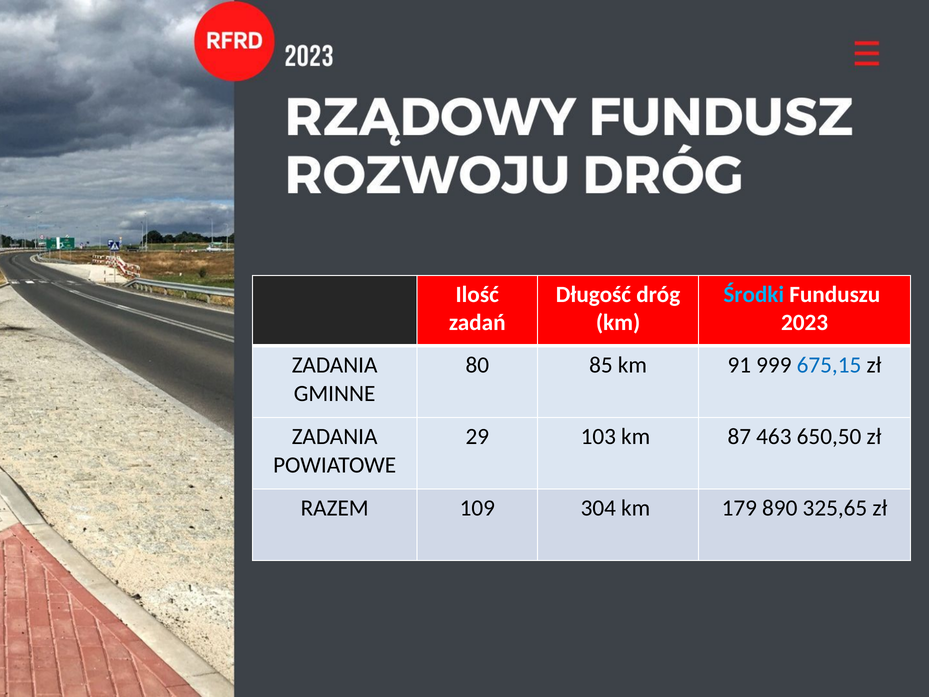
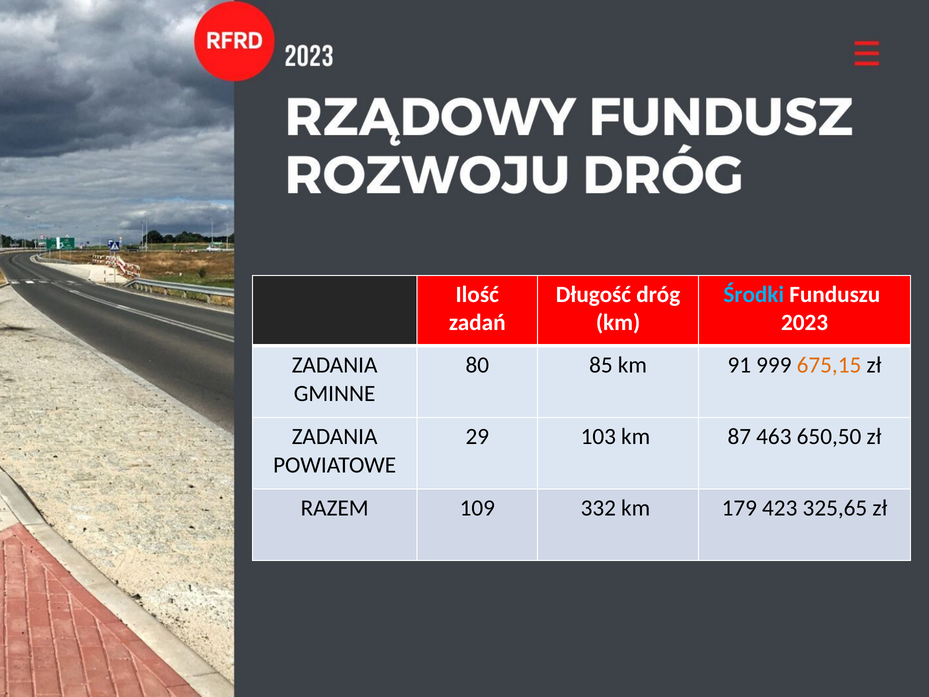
675,15 colour: blue -> orange (829, 365)
304: 304 -> 332 (598, 508)
890: 890 -> 423 (780, 508)
